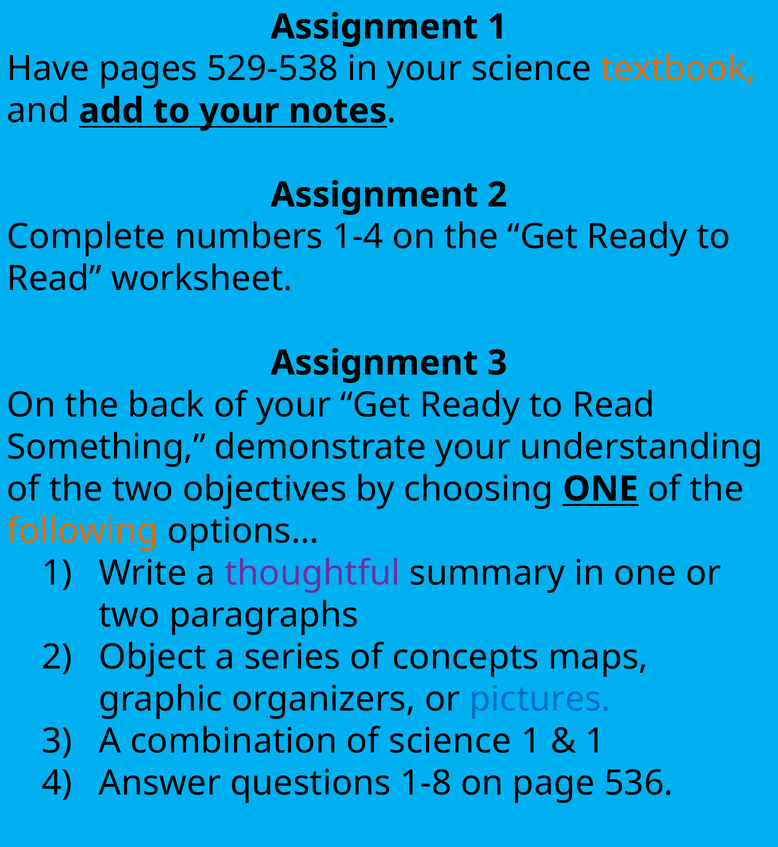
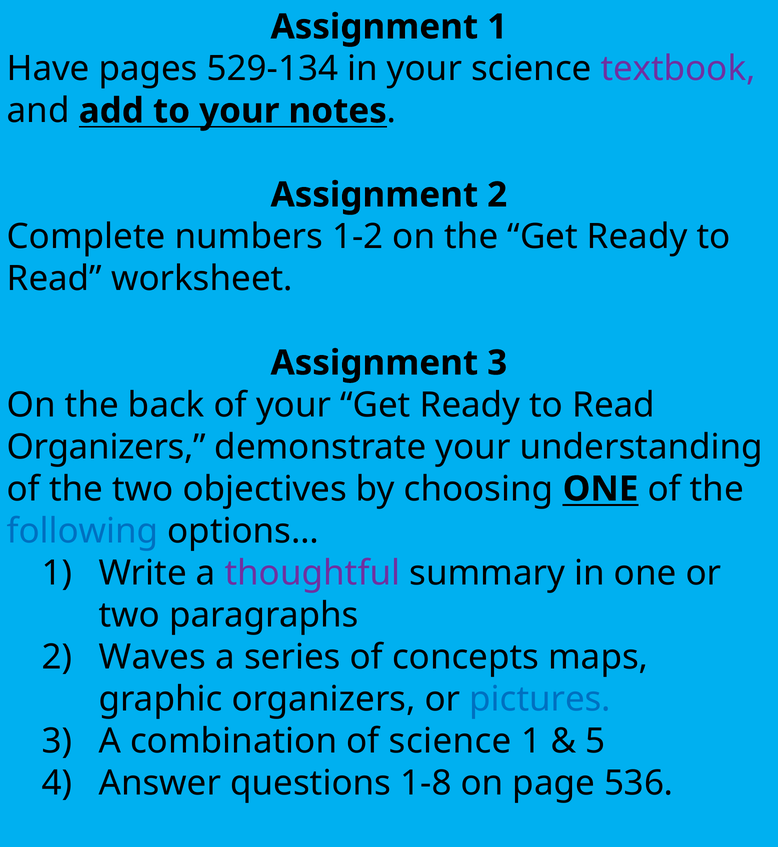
529-538: 529-538 -> 529-134 (272, 69)
textbook colour: orange -> purple (678, 69)
1-4: 1-4 -> 1-2 (358, 237)
Something: Something -> Organizers (106, 447)
following colour: orange -> blue (83, 531)
Object: Object -> Waves (152, 657)
1: 1 -> 5 (595, 741)
